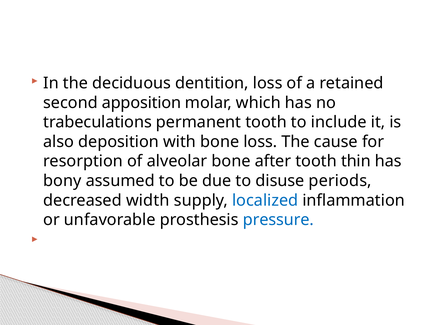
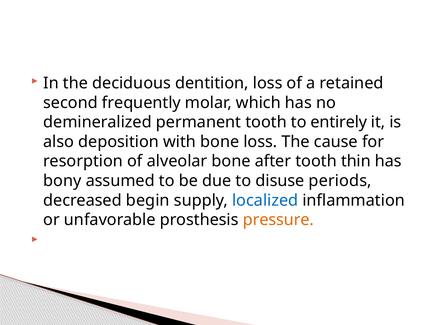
apposition: apposition -> frequently (141, 103)
trabeculations: trabeculations -> demineralized (97, 122)
include: include -> entirely (339, 122)
width: width -> begin (148, 200)
pressure colour: blue -> orange (278, 220)
